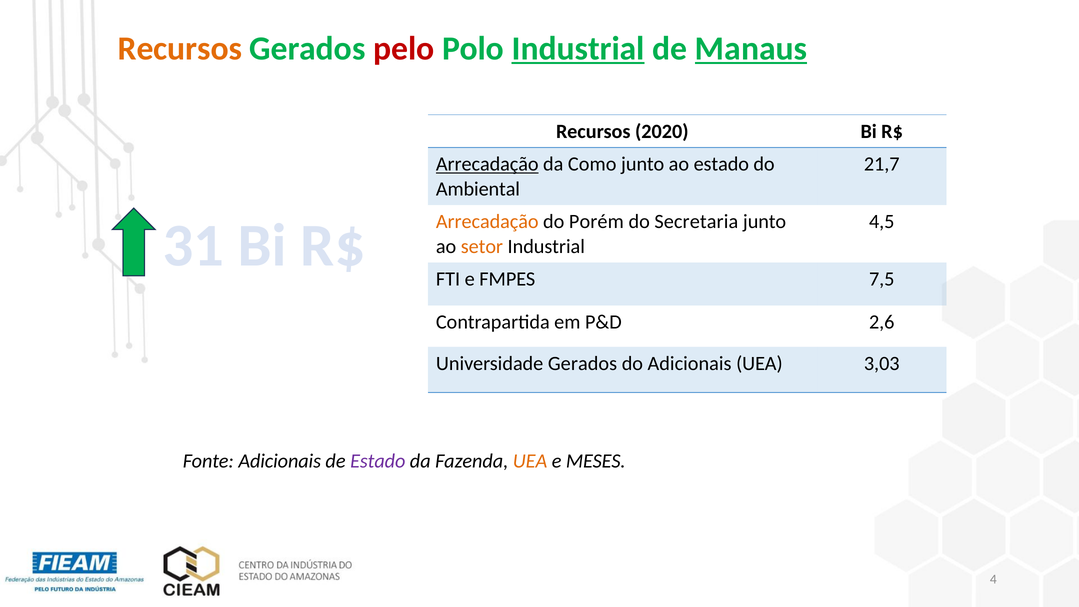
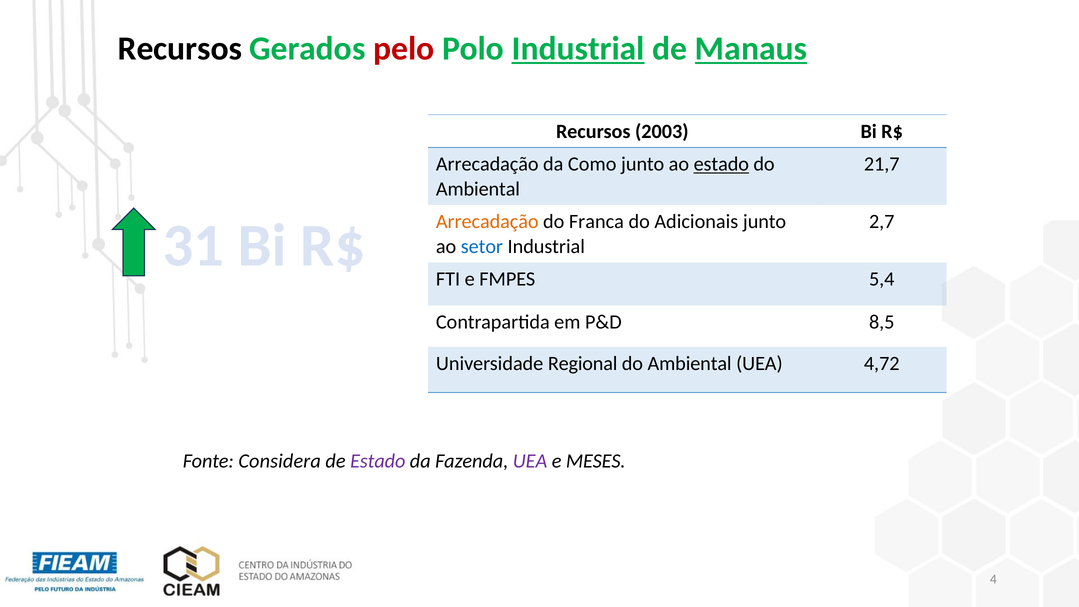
Recursos colour: orange -> black (180, 48)
2020: 2020 -> 2003 (662, 131)
Arrecadação underline: present -> none (487, 164)
estado underline: none -> present (721, 164)
Porém: Porém -> Franca (596, 222)
Secretaria: Secretaria -> Adicionais (696, 222)
4,5: 4,5 -> 2,7 (882, 222)
setor colour: orange -> blue (482, 246)
7,5: 7,5 -> 5,4 (882, 279)
2,6: 2,6 -> 8,5 (882, 322)
Universidade Gerados: Gerados -> Regional (583, 363)
Adicionais: Adicionais -> Ambiental (690, 363)
3,03: 3,03 -> 4,72 (882, 363)
Fonte Adicionais: Adicionais -> Considera (280, 461)
UEA colour: orange -> purple (530, 461)
